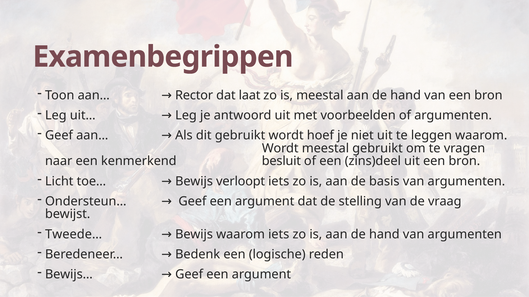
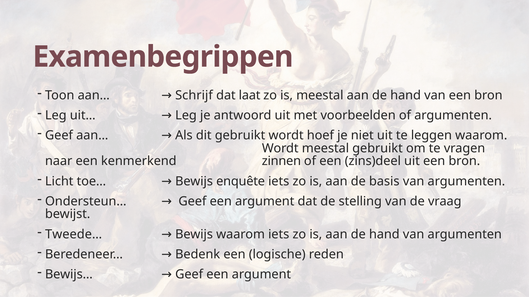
Rector: Rector -> Schrijf (194, 95)
besluit: besluit -> zinnen (281, 161)
verloopt: verloopt -> enquête (241, 182)
